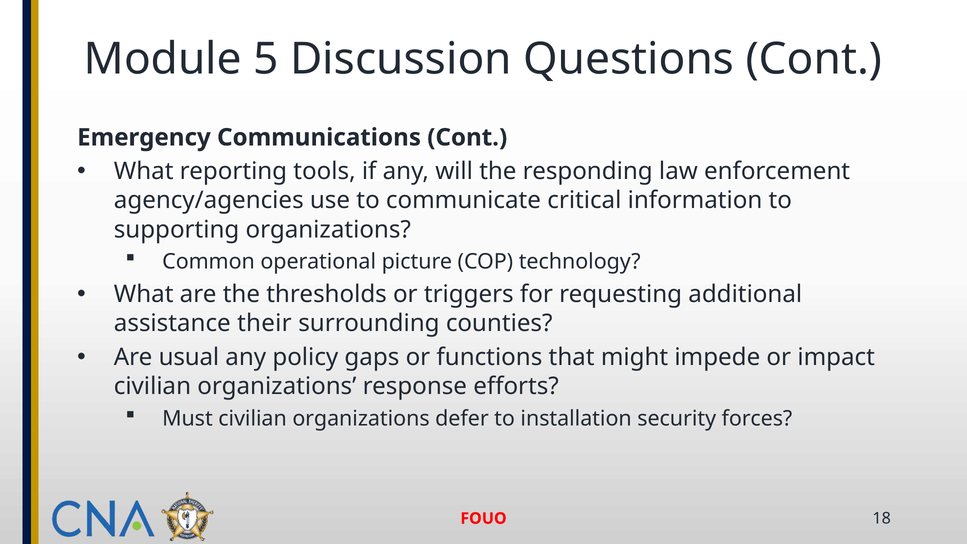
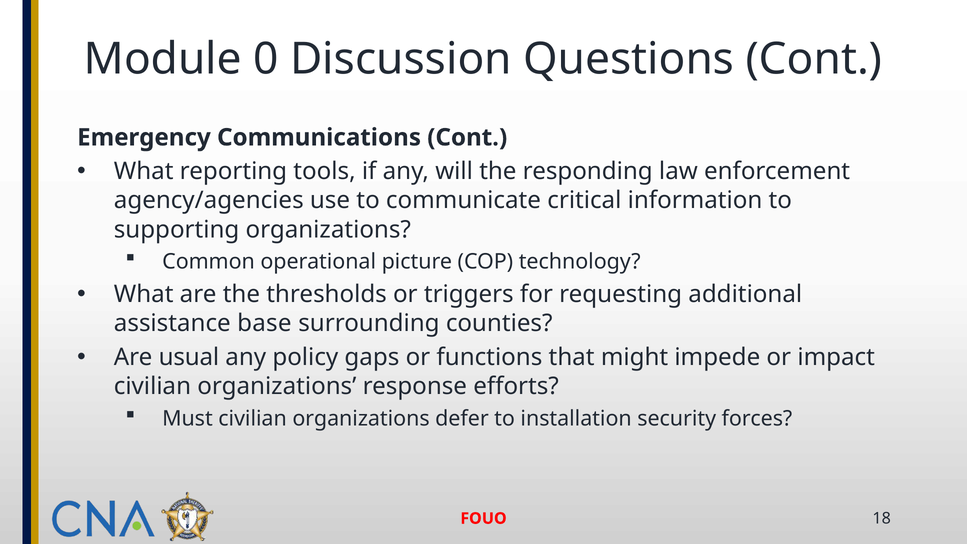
5: 5 -> 0 (266, 59)
their: their -> base (264, 323)
